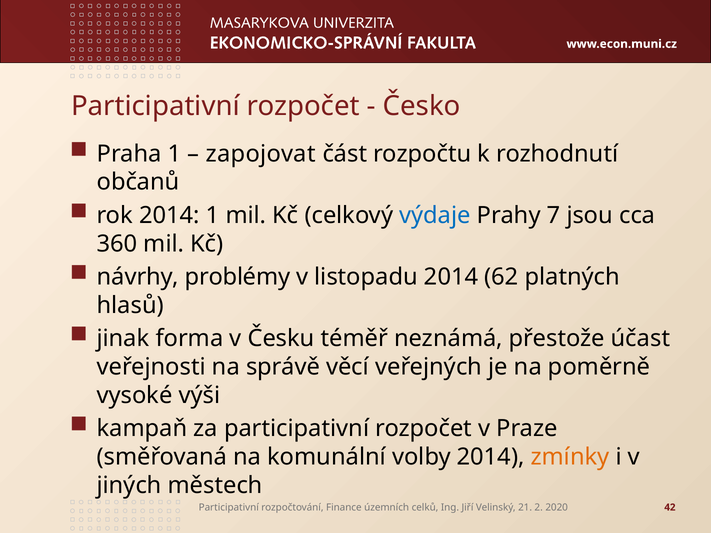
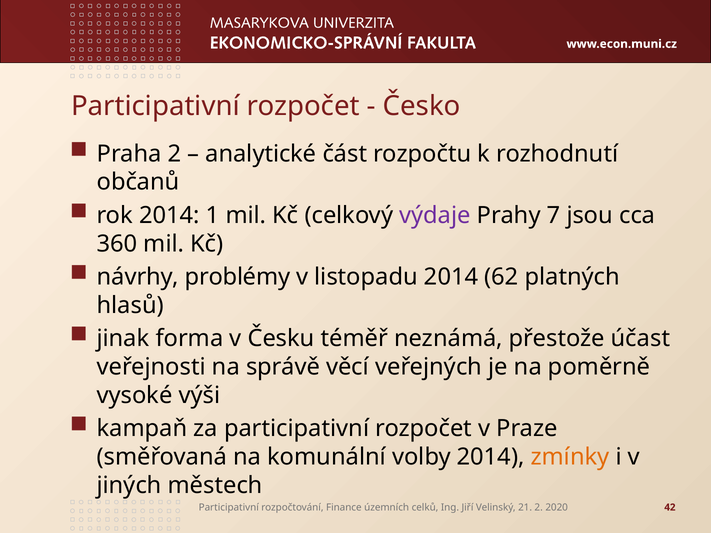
Praha 1: 1 -> 2 (174, 154)
zapojovat: zapojovat -> analytické (261, 154)
výdaje colour: blue -> purple (435, 215)
